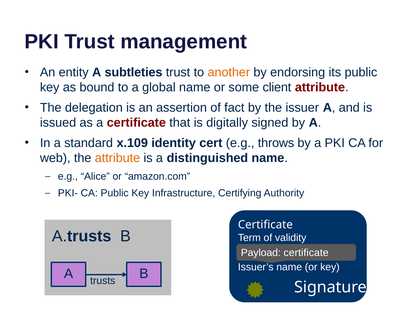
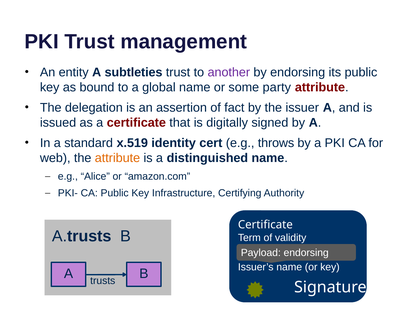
another colour: orange -> purple (229, 72)
client: client -> party (277, 87)
x.109: x.109 -> x.519 (132, 143)
Payload certificate: certificate -> endorsing (306, 252)
